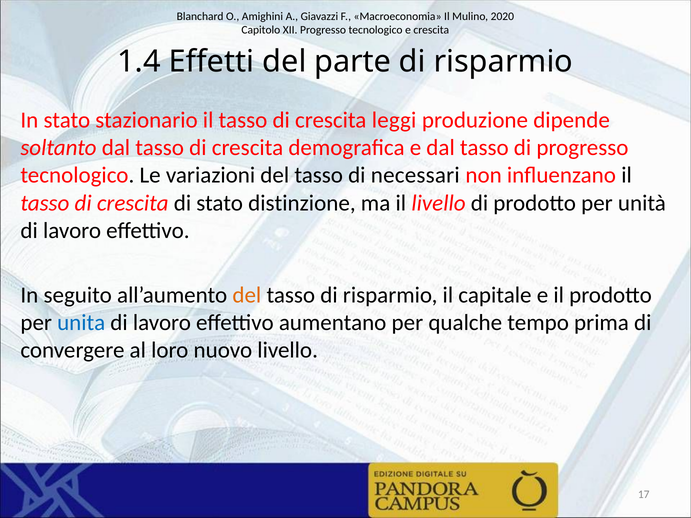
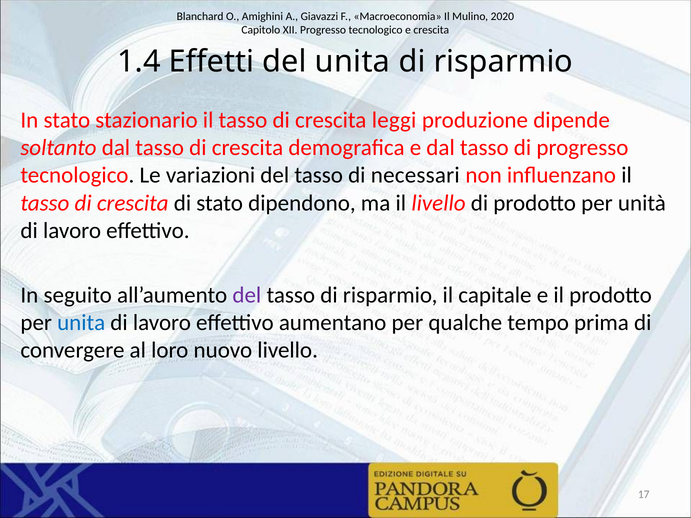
del parte: parte -> unita (352, 62)
distinzione: distinzione -> dipendono (302, 203)
del colour: orange -> purple (247, 295)
